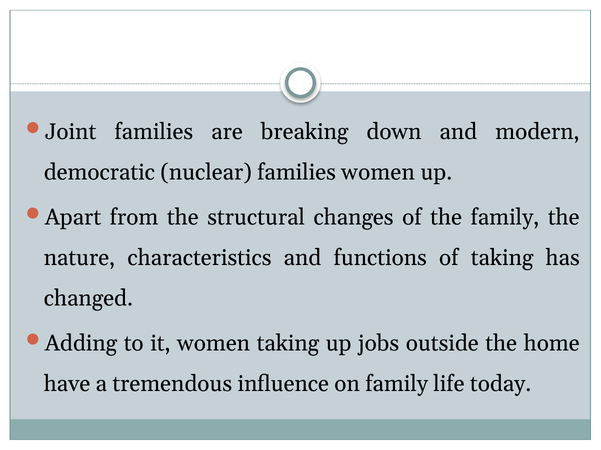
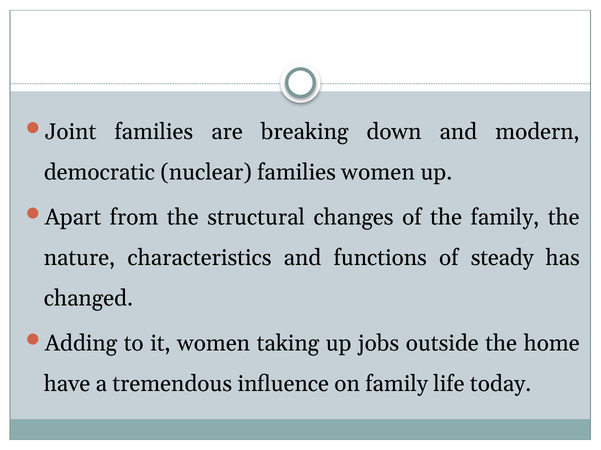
of taking: taking -> steady (502, 258)
